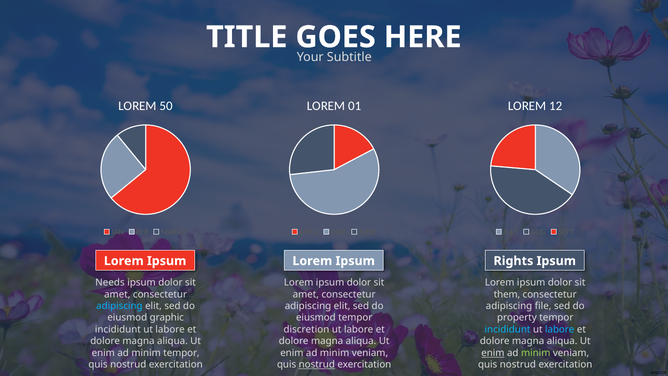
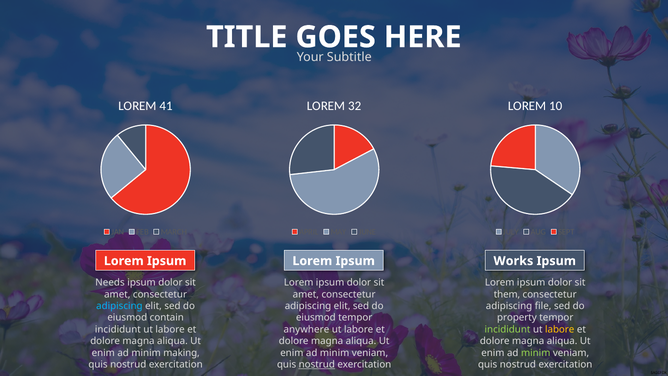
50: 50 -> 41 (166, 106)
01: 01 -> 32 (355, 106)
12: 12 -> 10 (556, 106)
Rights: Rights -> Works (513, 261)
graphic: graphic -> contain (167, 318)
discretion: discretion -> anywhere (306, 329)
incididunt colour: light blue -> light green (508, 329)
labore colour: light blue -> yellow (560, 329)
minim tempor: tempor -> making (181, 353)
enim underline: present -> none (493, 353)
